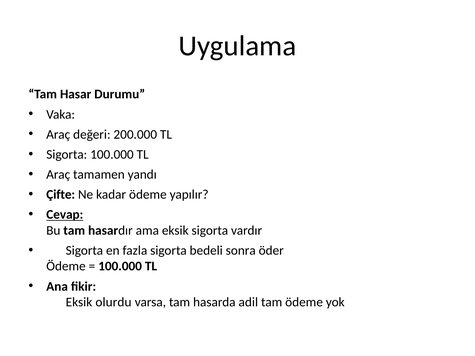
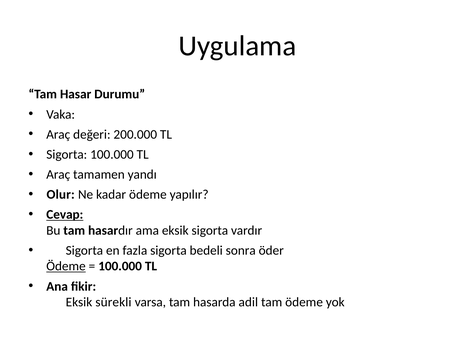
Çifte: Çifte -> Olur (61, 195)
Ödeme underline: none -> present (66, 266)
olurdu: olurdu -> sürekli (113, 302)
